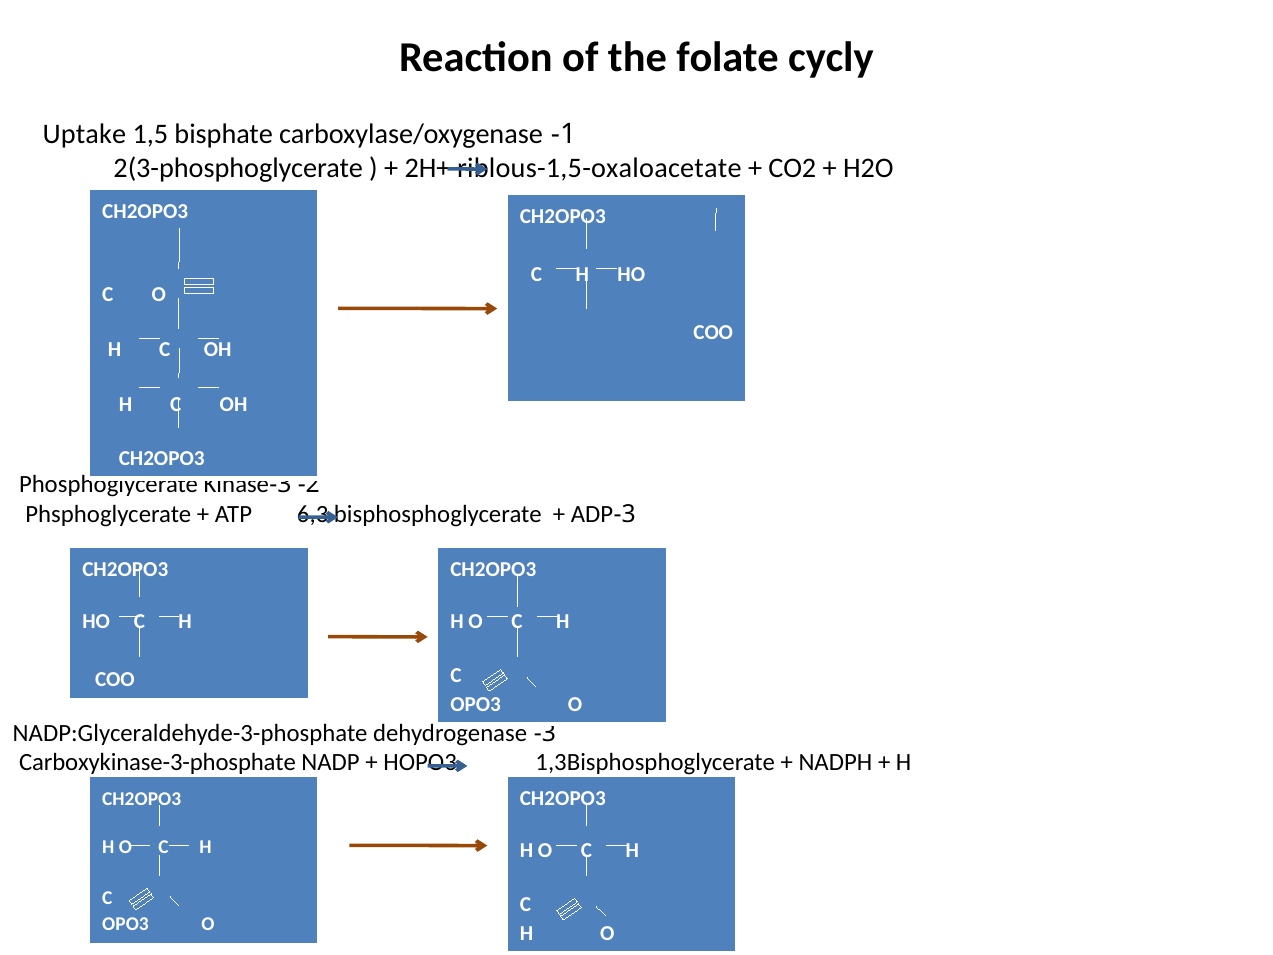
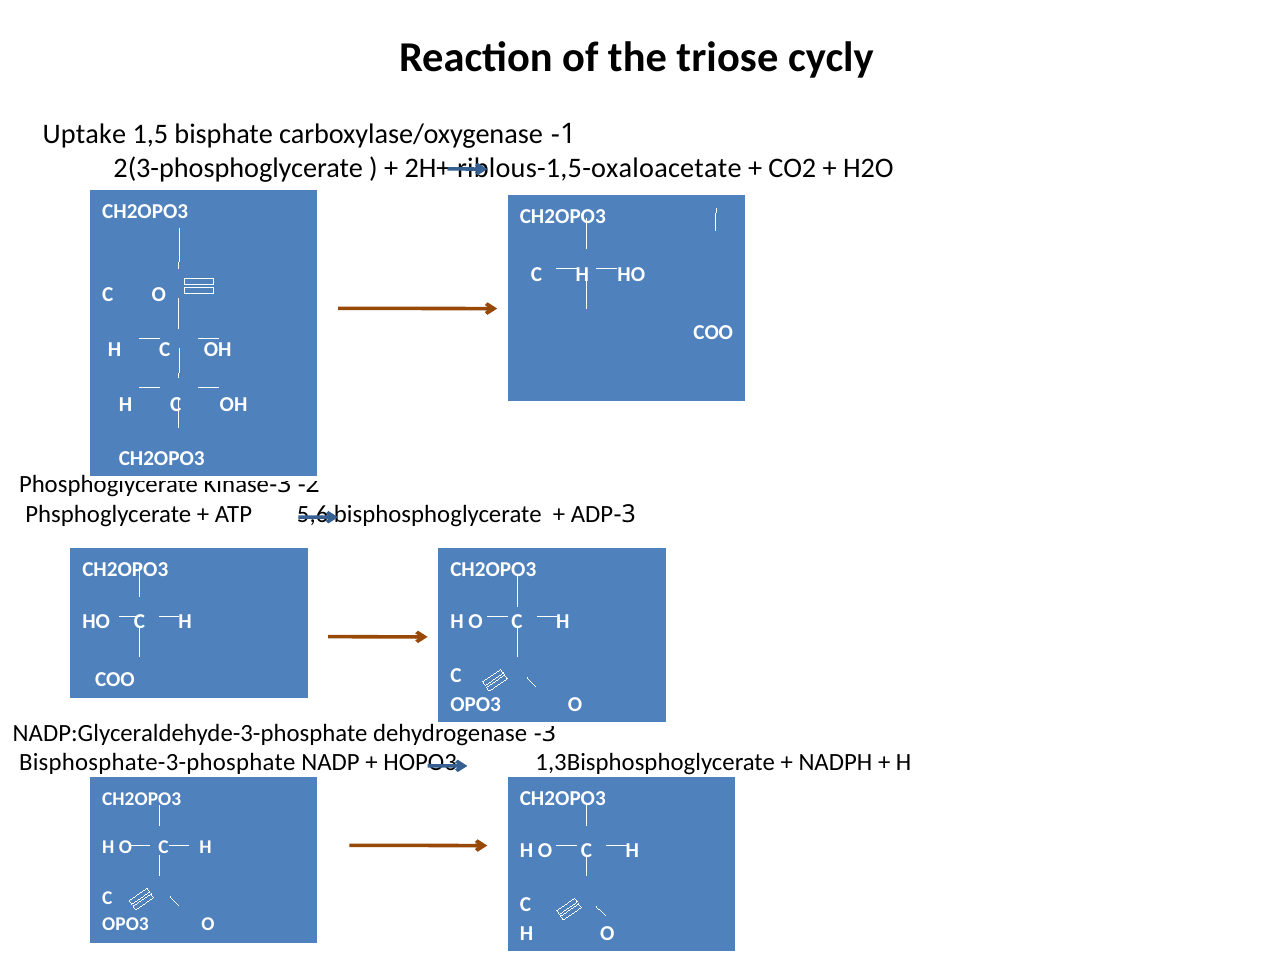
folate: folate -> triose (727, 58)
6,3: 6,3 -> 5,6 (313, 514)
Carboxykinase-3-phosphate: Carboxykinase-3-phosphate -> Bisphosphate-3-phosphate (157, 762)
